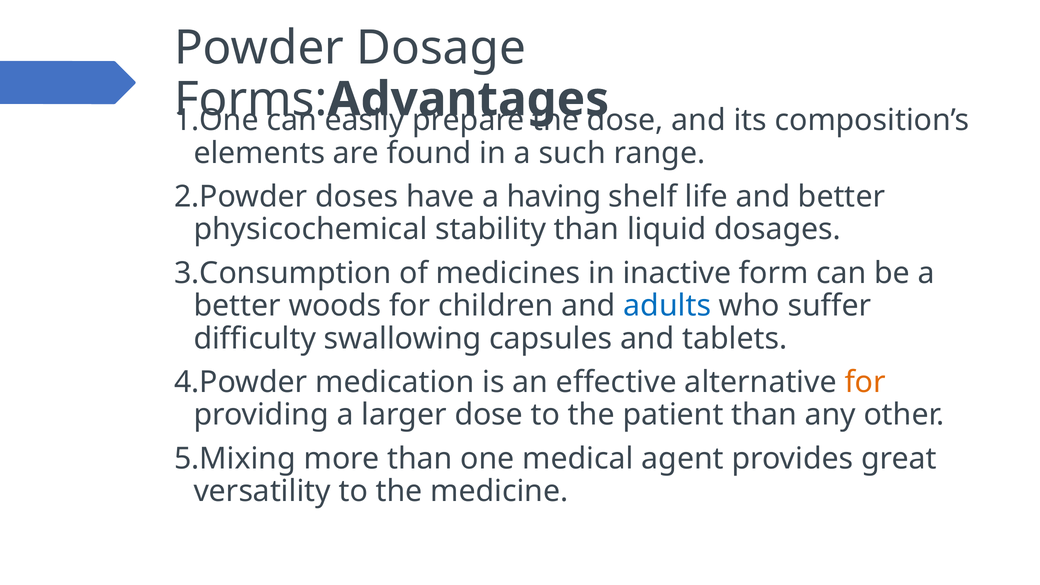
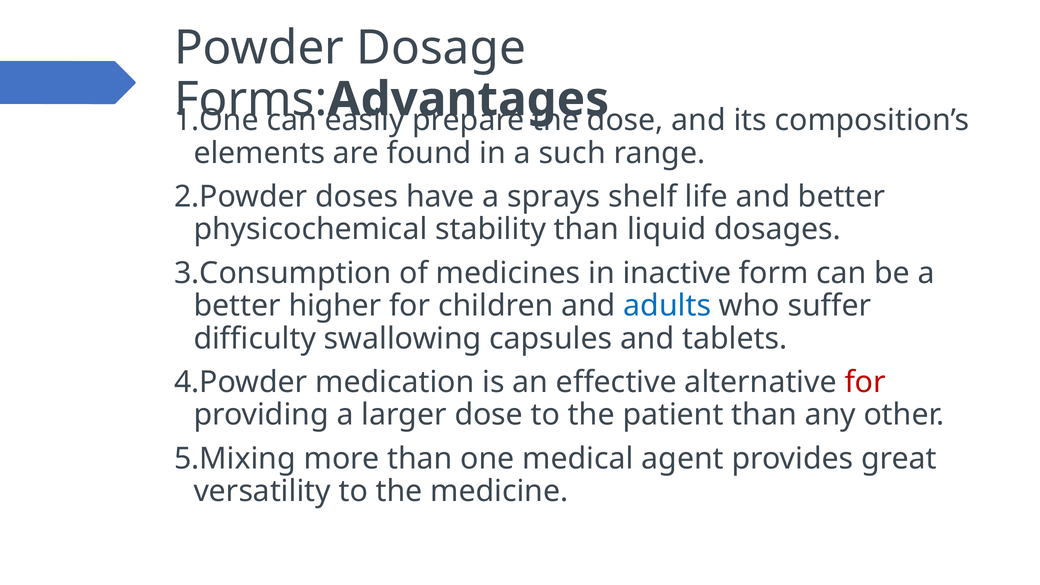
having: having -> sprays (554, 197)
woods: woods -> higher (335, 306)
for colour: orange -> red (865, 382)
